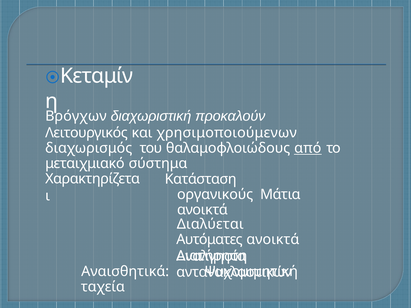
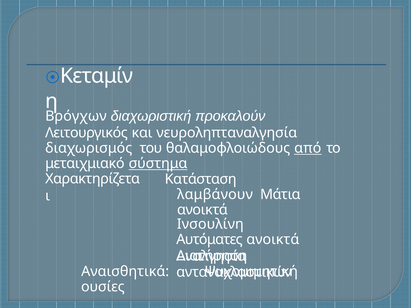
χρησιμοποιούμενων: χρησιμοποιούμενων -> νευροληπταναλγησία (227, 133)
σύστημα underline: none -> present (158, 164)
οργανικούς: οργανικούς -> λαμβάνουν (215, 195)
Διαλύεται: Διαλύεται -> Ινσουλίνη (210, 224)
ταχεία: ταχεία -> ουσίες (103, 287)
